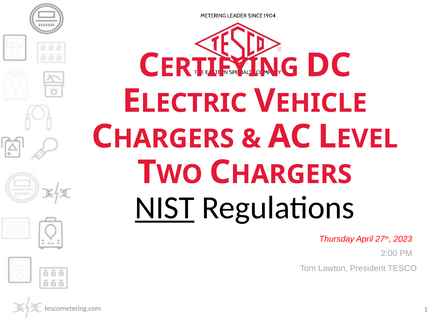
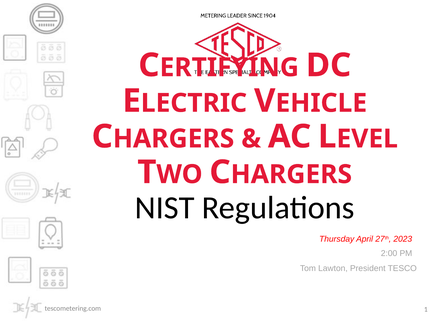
NIST underline: present -> none (165, 208)
